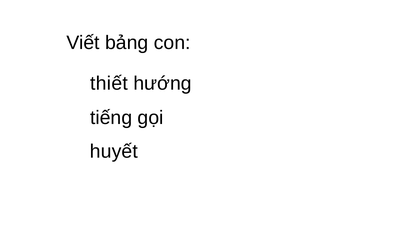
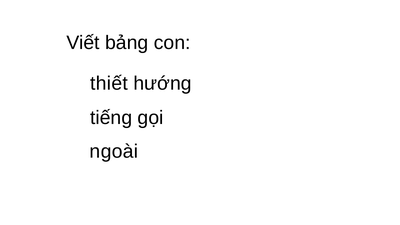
huyết: huyết -> ngoài (114, 151)
